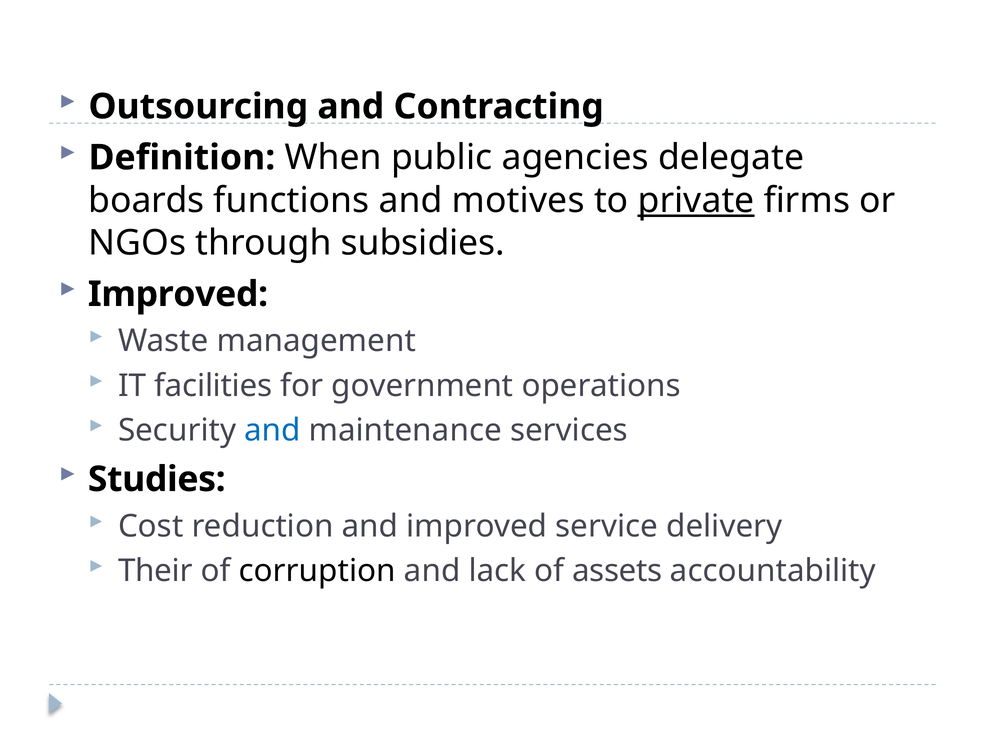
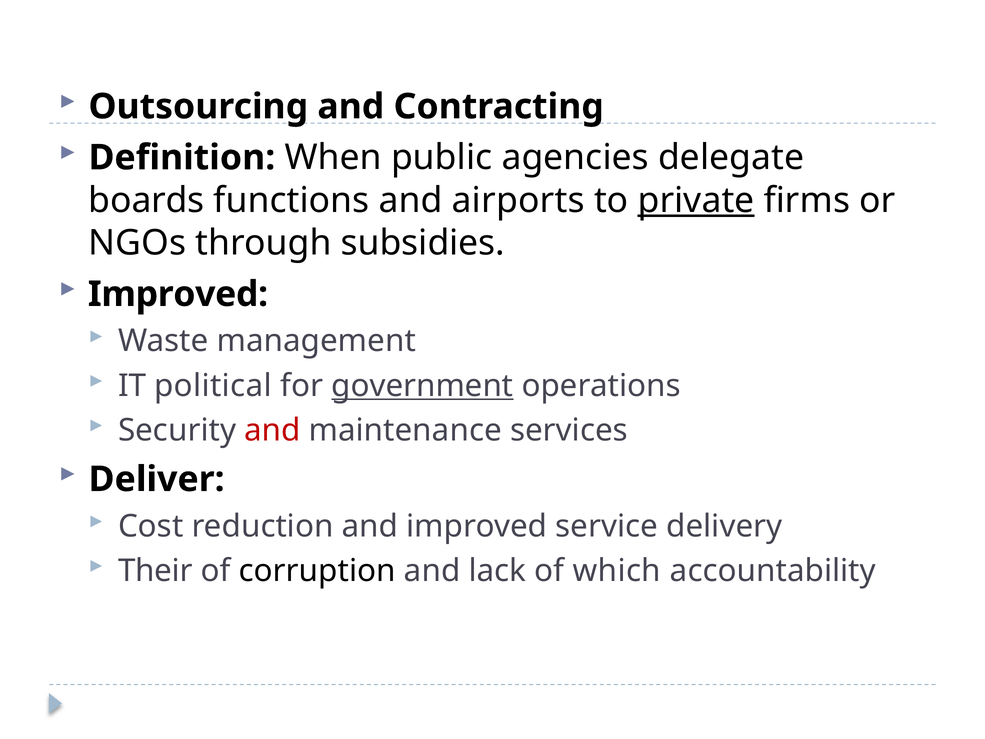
motives: motives -> airports (518, 200)
facilities: facilities -> political (213, 386)
government underline: none -> present (422, 386)
and colour: blue -> red (272, 430)
Studies: Studies -> Deliver (157, 479)
assets: assets -> which (617, 571)
